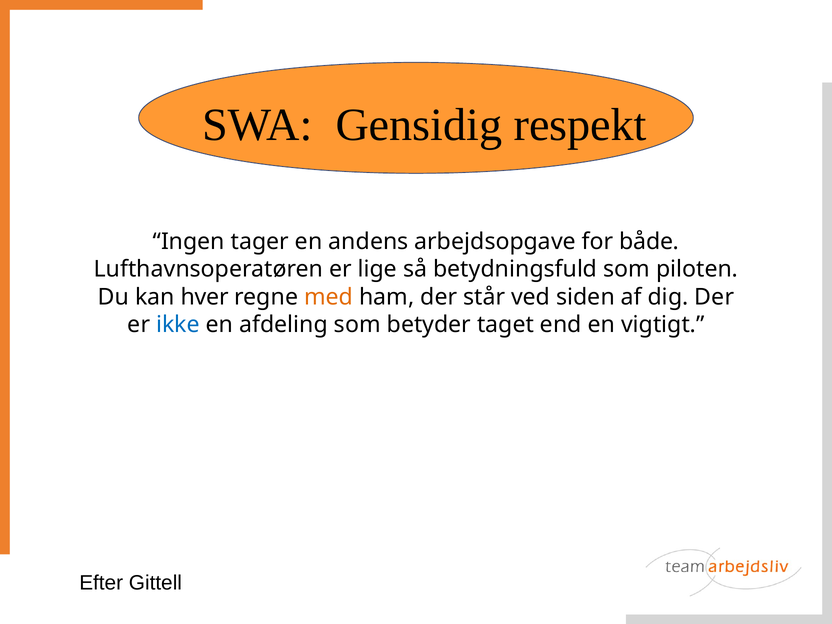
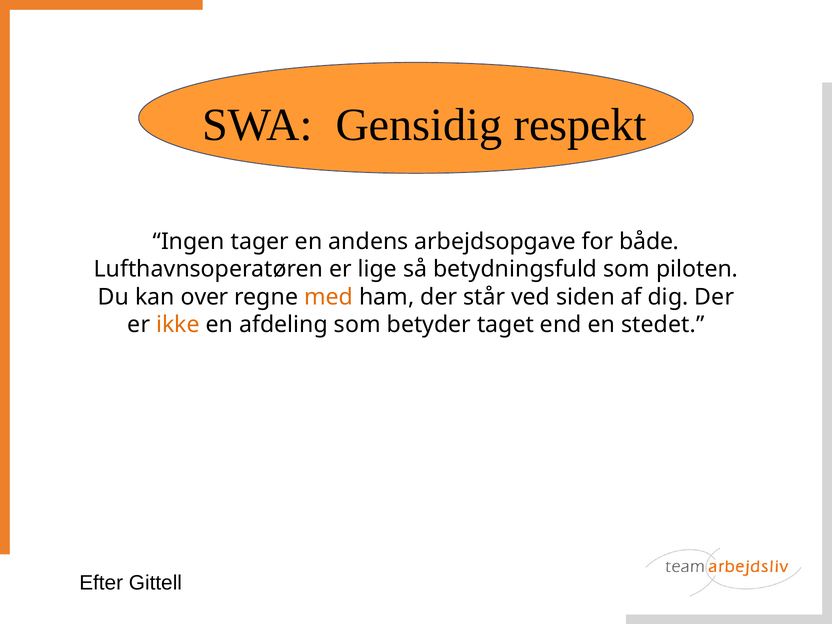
hver: hver -> over (205, 297)
ikke colour: blue -> orange (178, 325)
vigtigt: vigtigt -> stedet (663, 325)
